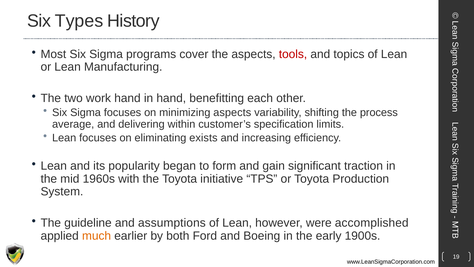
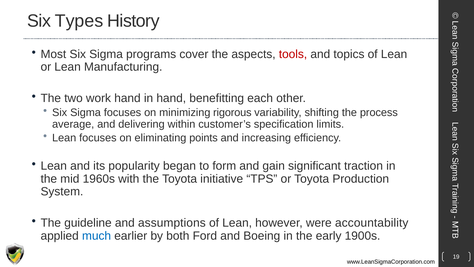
minimizing aspects: aspects -> rigorous (232, 112)
exists: exists -> points (204, 138)
accomplished: accomplished -> accountability (372, 223)
much colour: orange -> blue (97, 235)
